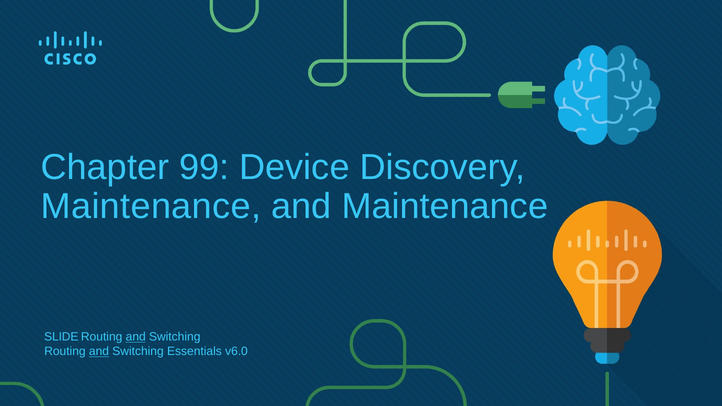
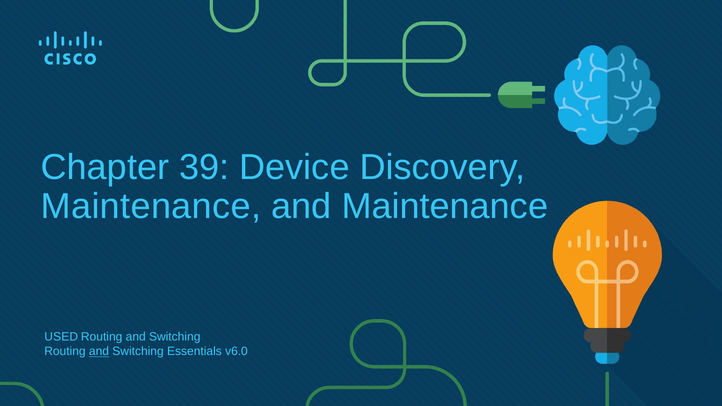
99: 99 -> 39 (204, 167)
SLIDE: SLIDE -> USED (61, 337)
and underline: present -> none (136, 337)
